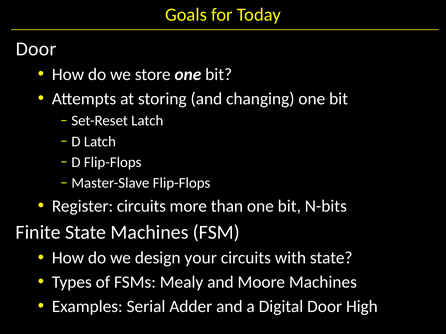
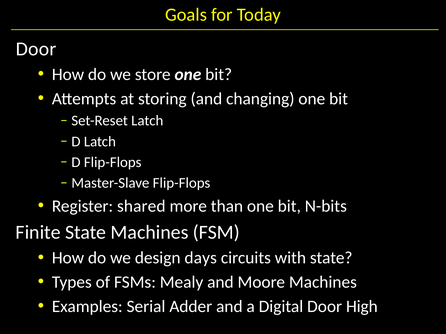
Register circuits: circuits -> shared (141, 206)
your: your -> days (201, 258)
